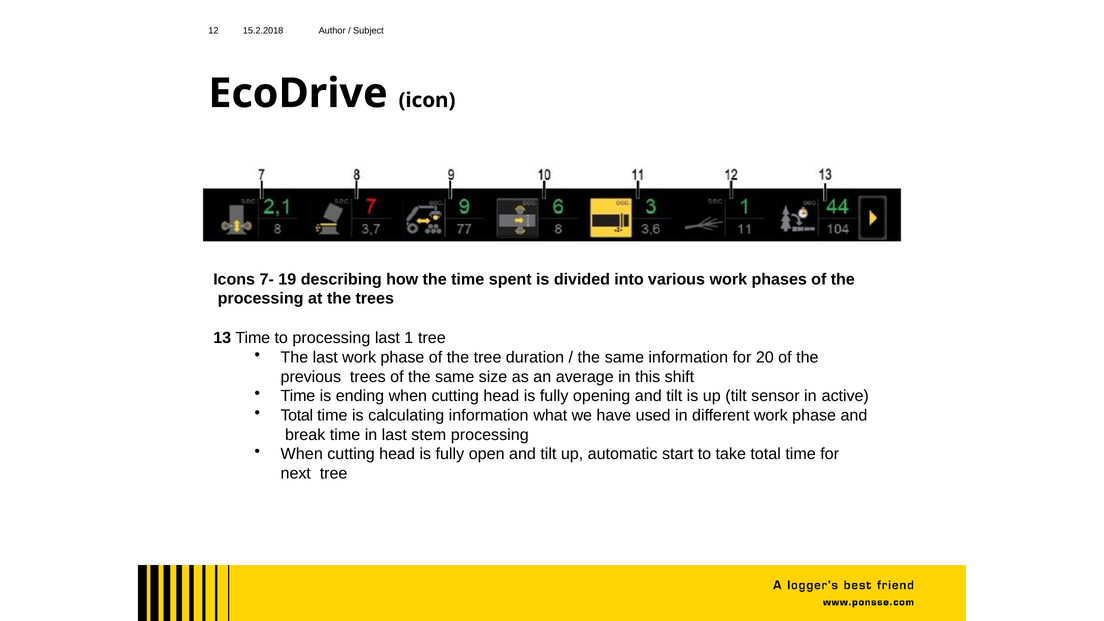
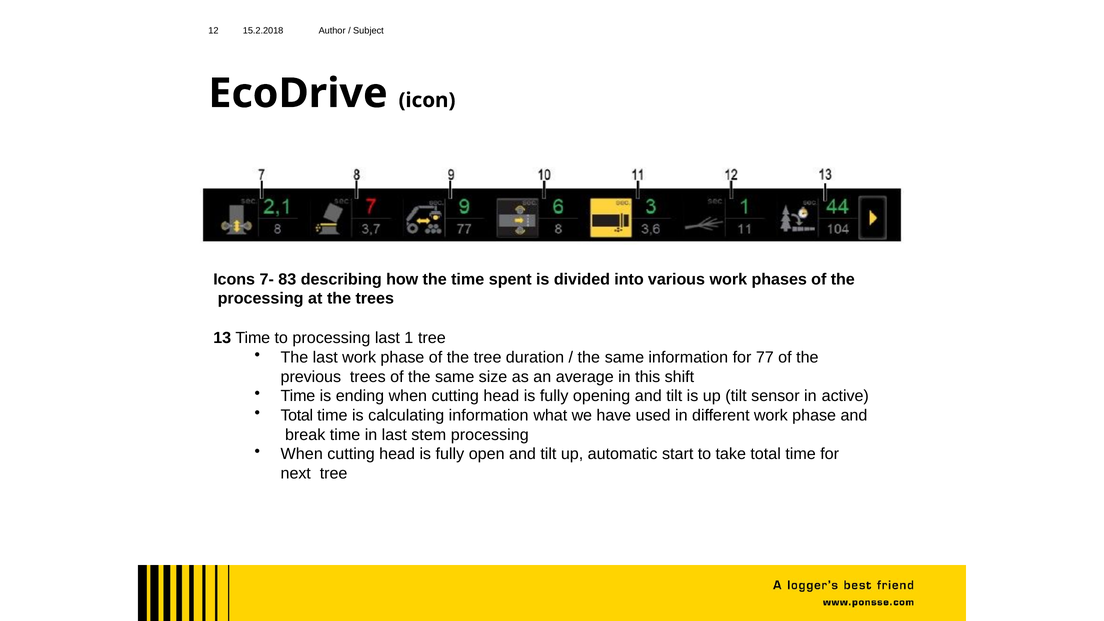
19: 19 -> 83 (287, 279)
20: 20 -> 77 (765, 357)
